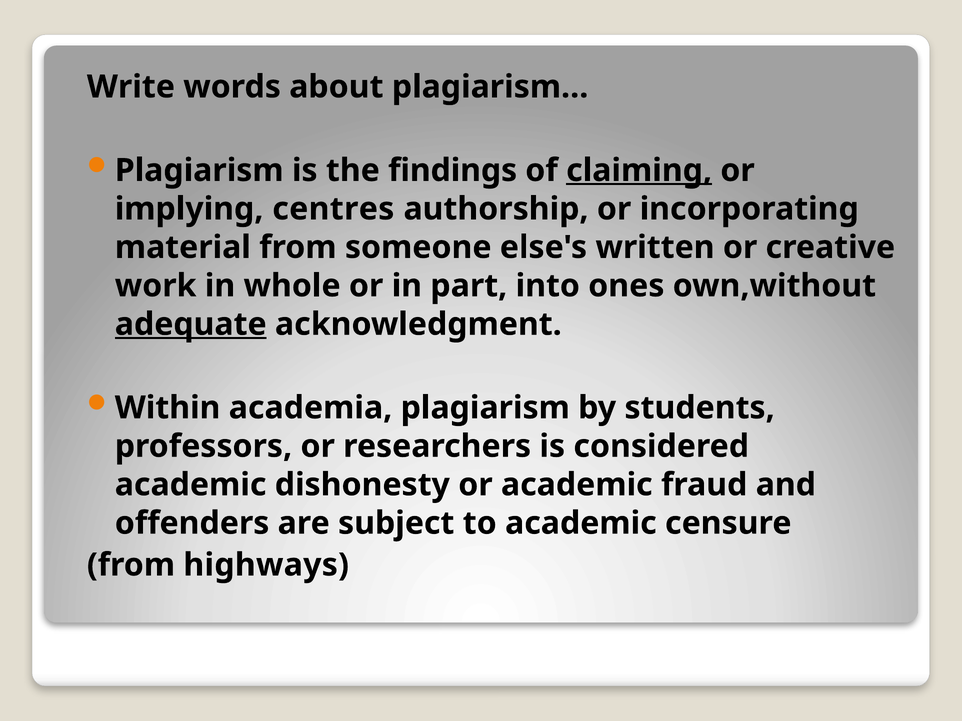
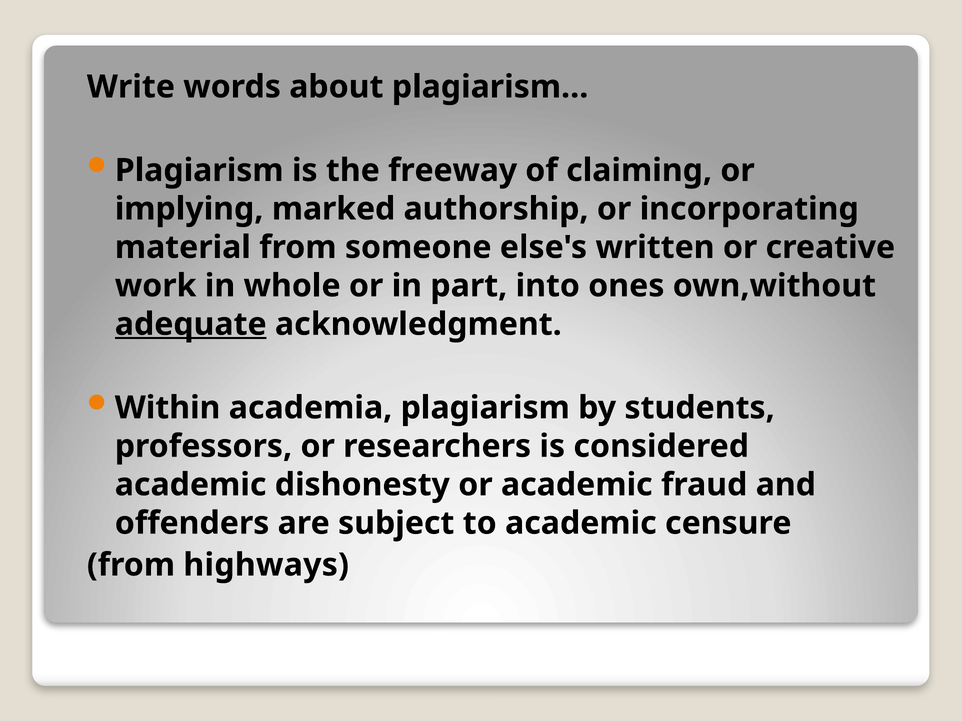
findings: findings -> freeway (453, 171)
claiming underline: present -> none (639, 171)
centres: centres -> marked (334, 209)
